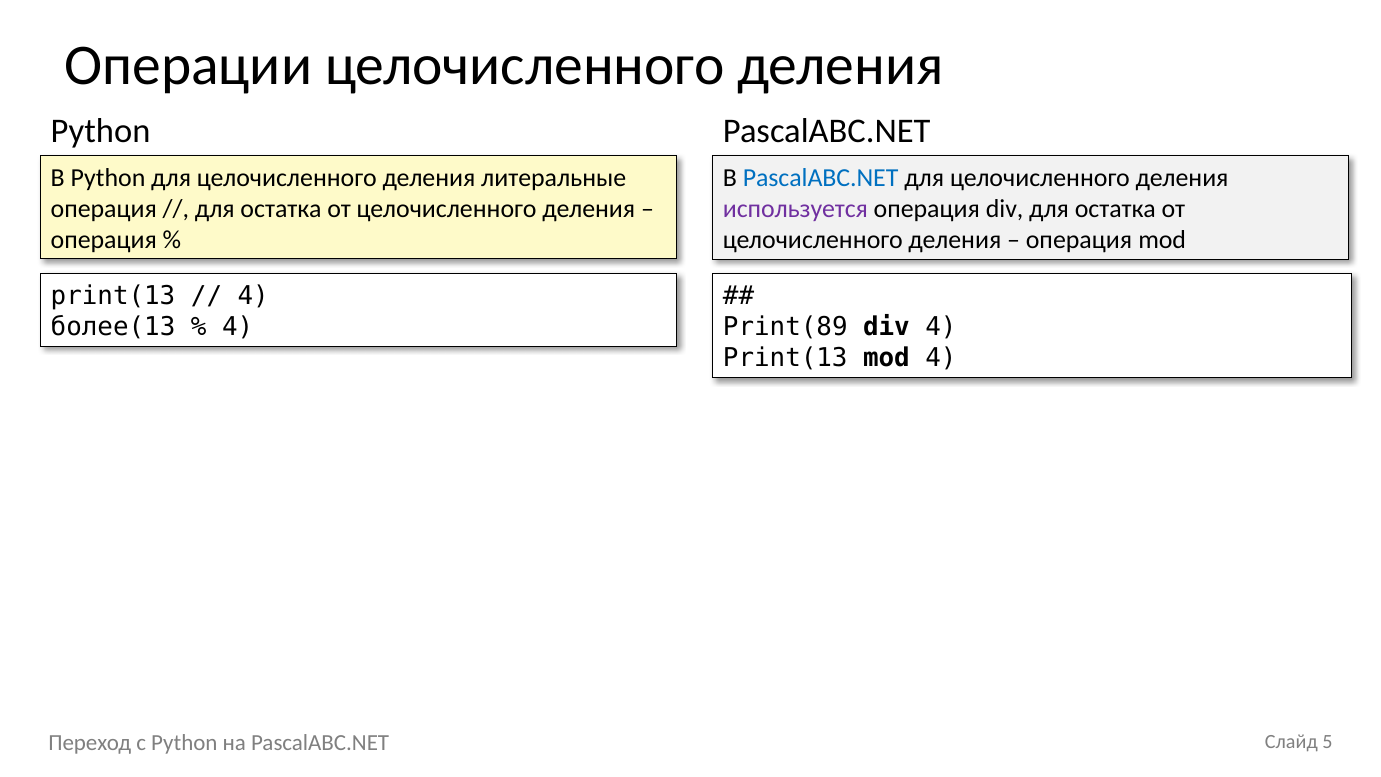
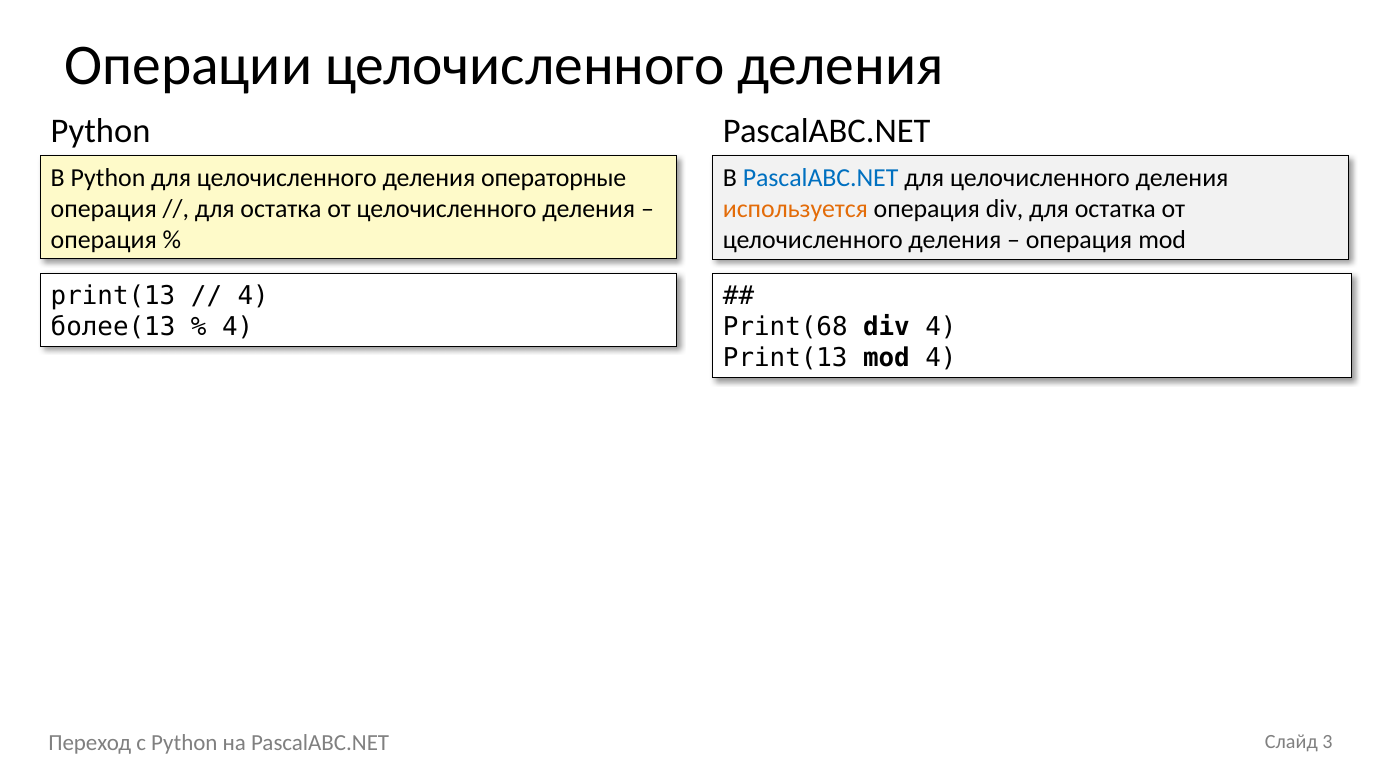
литеральные: литеральные -> операторные (554, 178)
используется colour: purple -> orange (795, 209)
Print(89: Print(89 -> Print(68 (785, 327)
5: 5 -> 3 (1328, 742)
